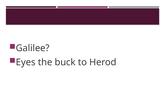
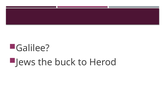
Eyes: Eyes -> Jews (26, 62)
